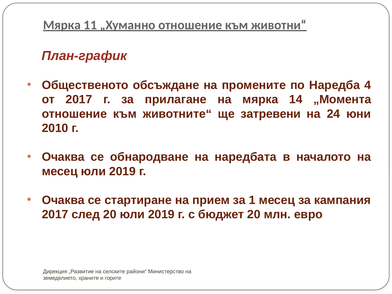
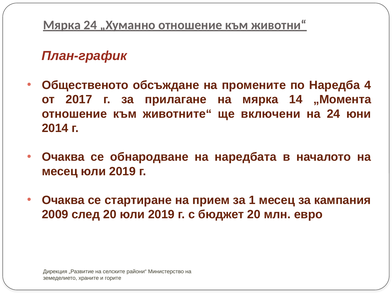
Мярка 11: 11 -> 24 (90, 25)
затревени: затревени -> включени (271, 114)
2010: 2010 -> 2014 (55, 128)
2017: 2017 -> 2009 (55, 214)
